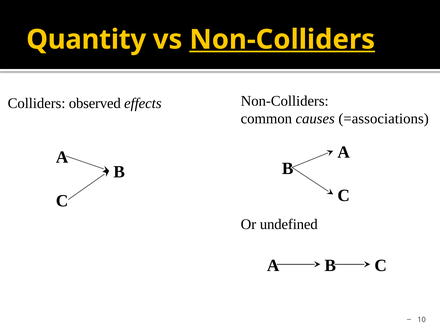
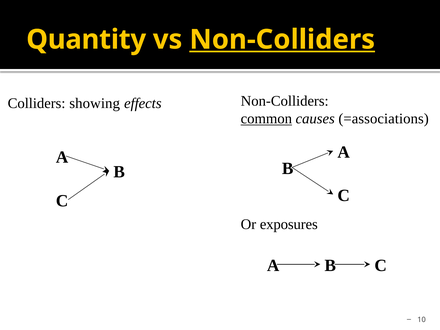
observed: observed -> showing (95, 103)
common underline: none -> present (266, 119)
undefined: undefined -> exposures (289, 224)
